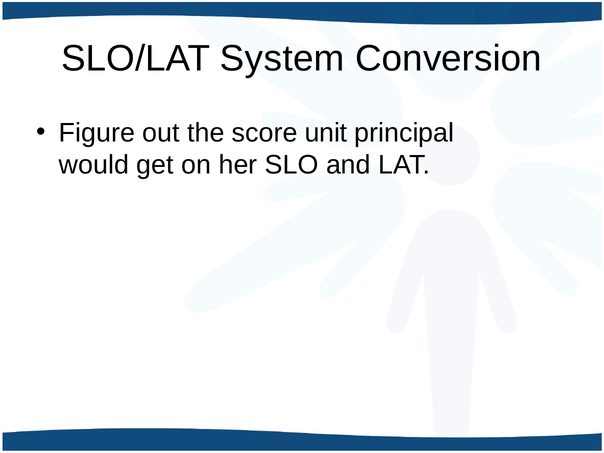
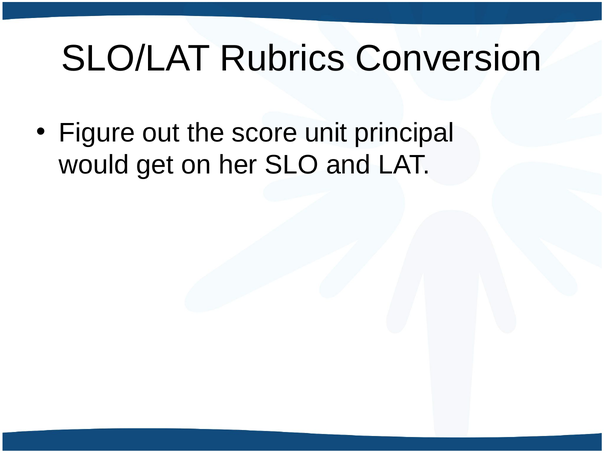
System: System -> Rubrics (283, 58)
